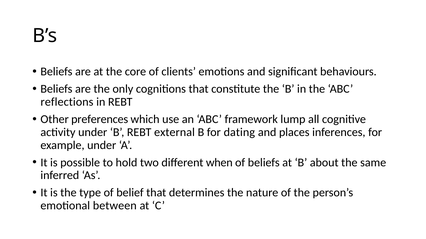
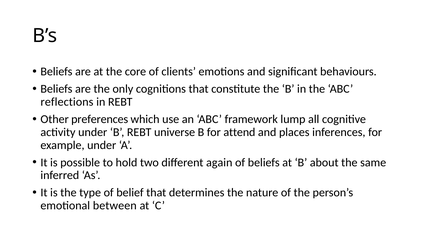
external: external -> universe (175, 132)
dating: dating -> attend (239, 132)
when: when -> again (219, 163)
